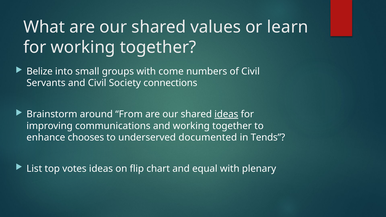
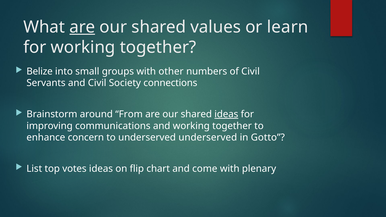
are underline: none -> present (82, 27)
come: come -> other (171, 72)
chooses: chooses -> concern (86, 137)
underserved documented: documented -> underserved (208, 137)
Tends: Tends -> Gotto (268, 137)
equal: equal -> come (205, 169)
